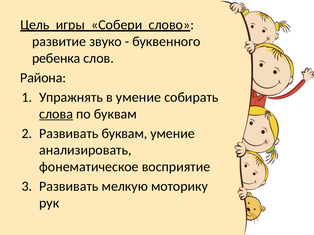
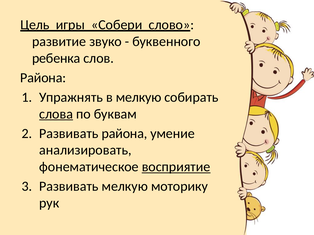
в умение: умение -> мелкую (139, 97)
Развивать буквам: буквам -> района (124, 134)
восприятие underline: none -> present (176, 167)
